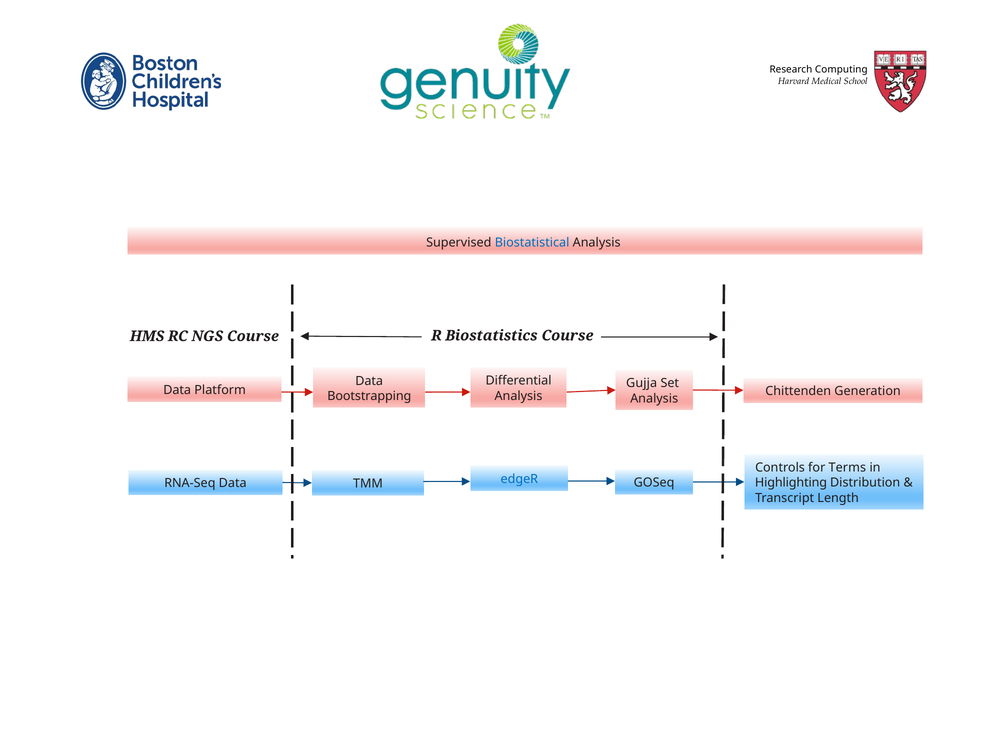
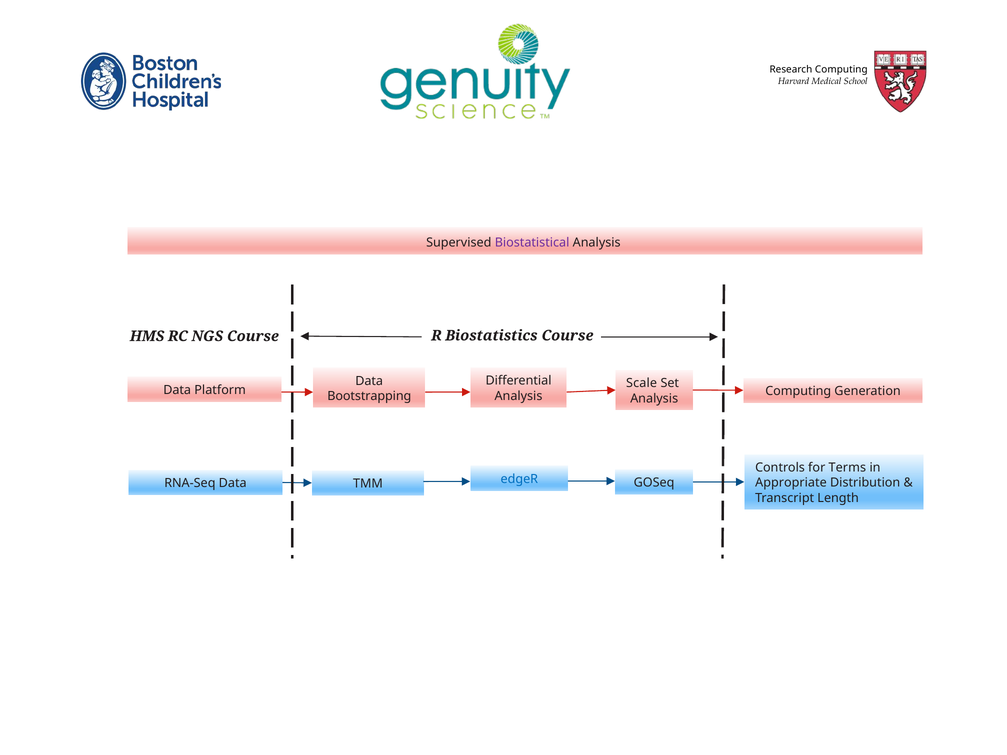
Biostatistical colour: blue -> purple (532, 243)
Gujja: Gujja -> Scale (642, 383)
Analysis Chittenden: Chittenden -> Computing (798, 391)
Highlighting: Highlighting -> Appropriate (791, 483)
